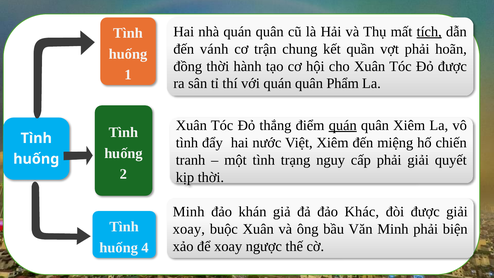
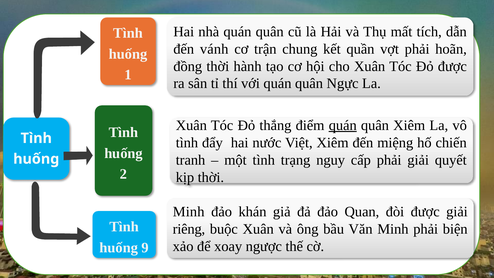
tích underline: present -> none (429, 32)
Phẩm: Phẩm -> Ngực (343, 84)
Khác: Khác -> Quan (362, 212)
xoay: xoay -> riêng (189, 229)
4: 4 -> 9 (145, 247)
